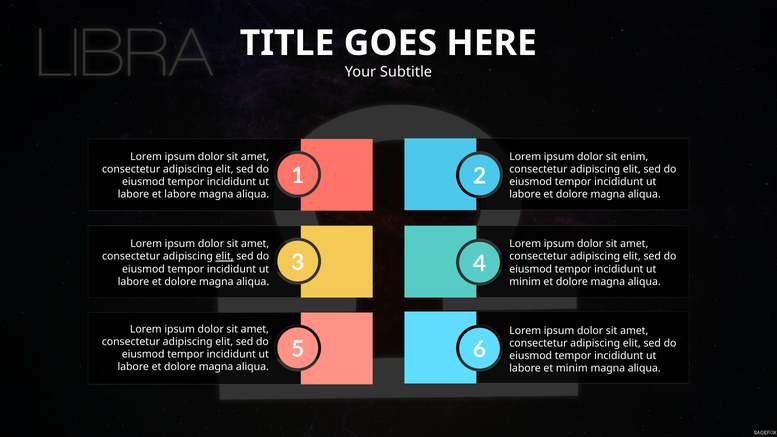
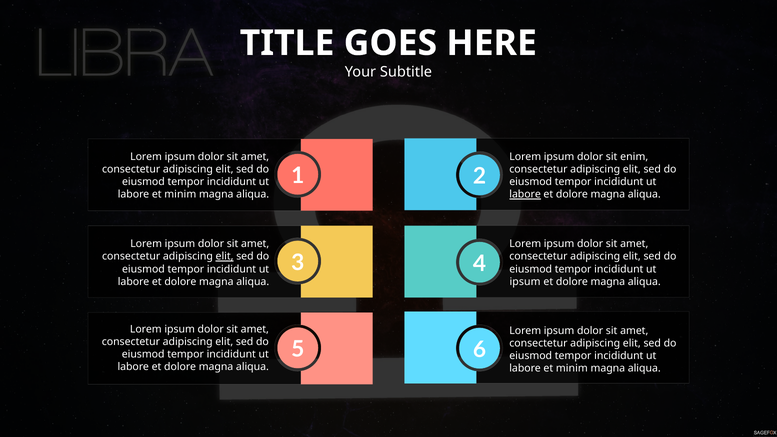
labore: labore -> minim (180, 195)
labore underline: none -> present (525, 195)
minim: minim -> ipsum (525, 282)
